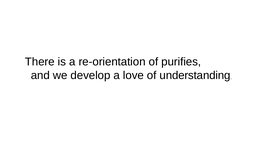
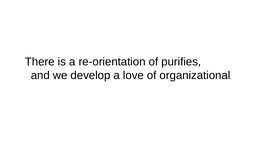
understanding: understanding -> organizational (195, 76)
